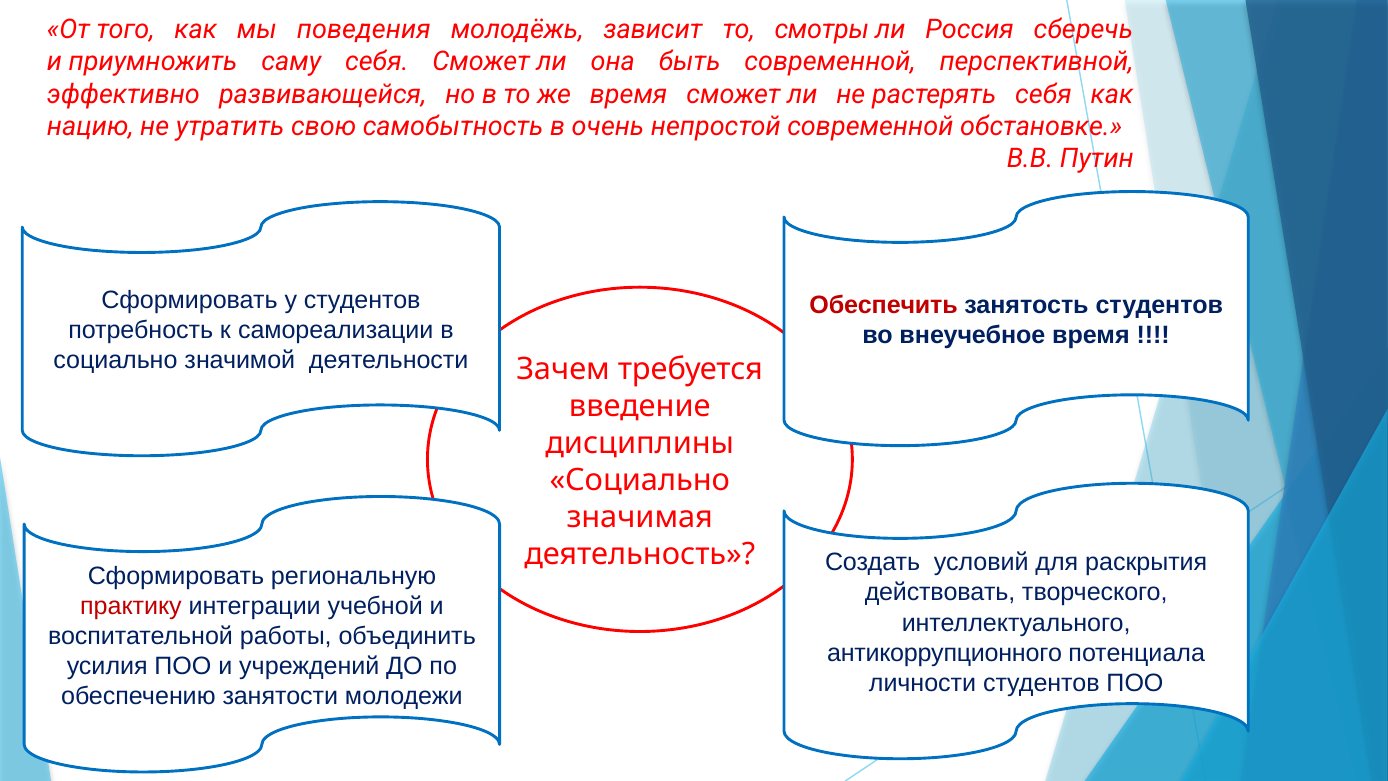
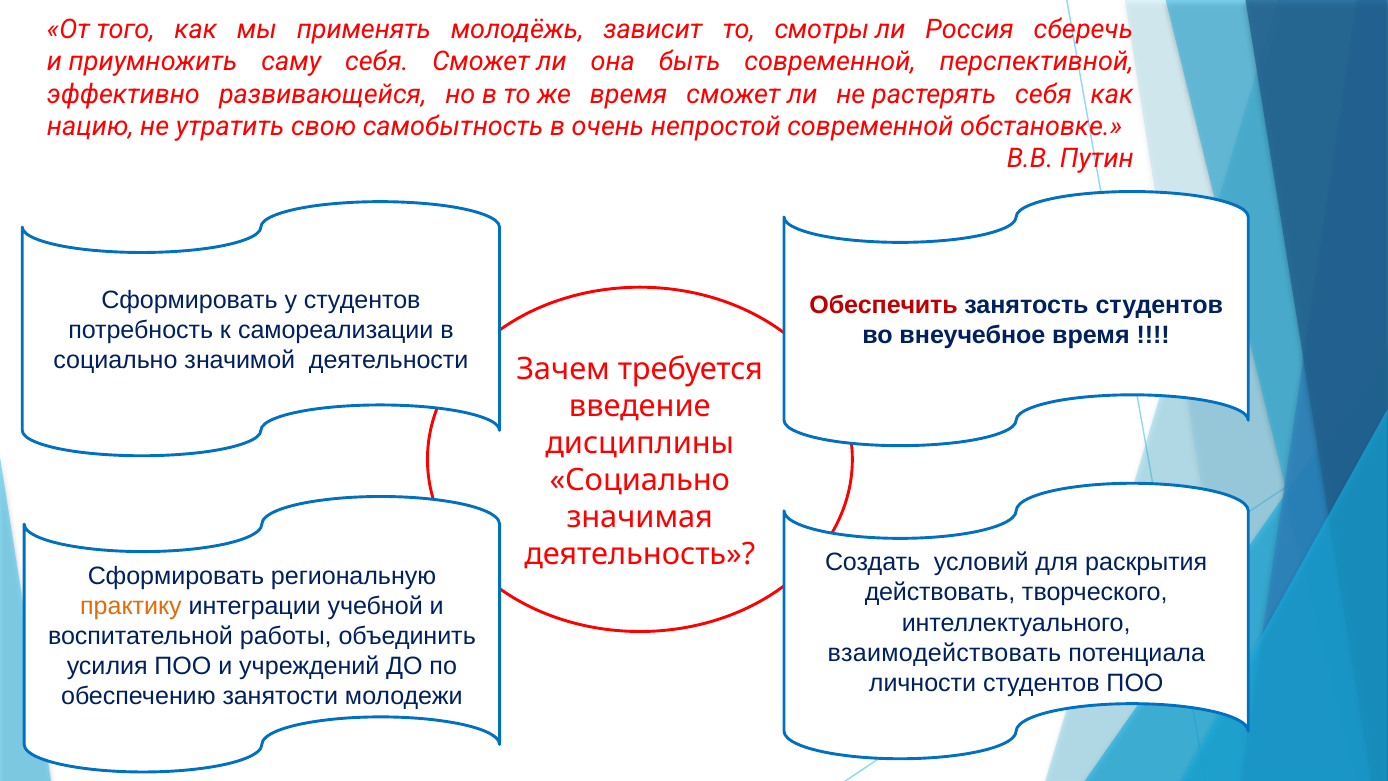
поведения: поведения -> применять (364, 29)
практику colour: red -> orange (131, 606)
антикоррупционного: антикоррупционного -> взаимодействовать (944, 653)
